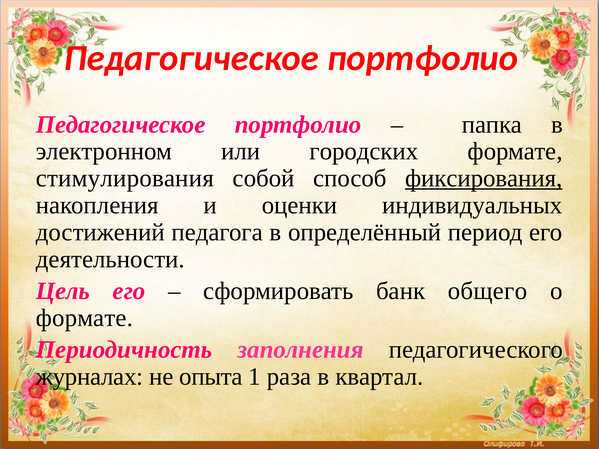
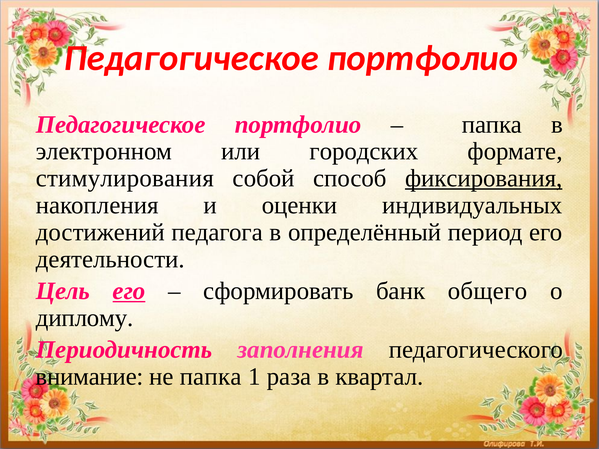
его underline: none -> present (129, 291)
формате: формате -> диплому (85, 318)
журналах: журналах -> внимание (89, 377)
не опыта: опыта -> папка (211, 377)
